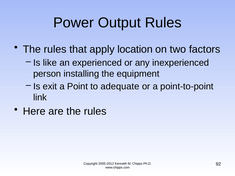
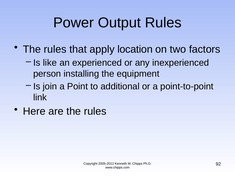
exit: exit -> join (50, 87)
adequate: adequate -> additional (120, 87)
